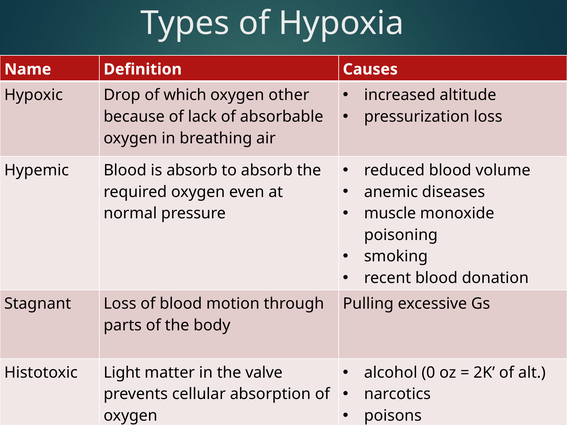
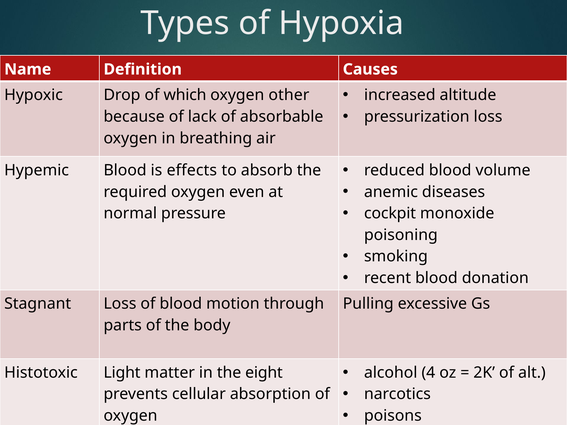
is absorb: absorb -> effects (192, 170)
muscle: muscle -> cockpit (390, 213)
0: 0 -> 4 (428, 373)
valve: valve -> eight (264, 373)
